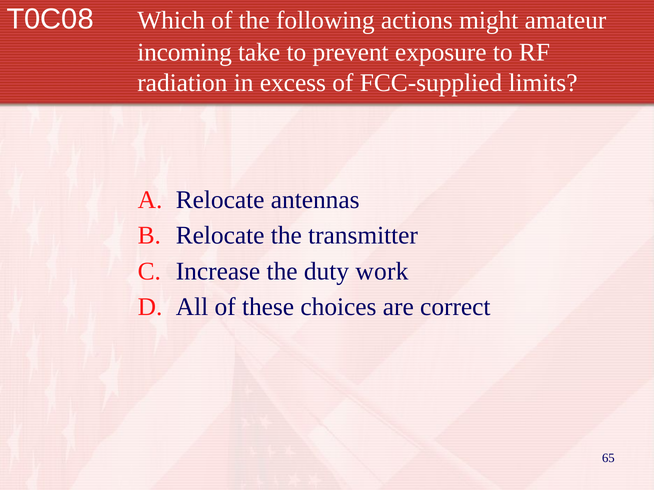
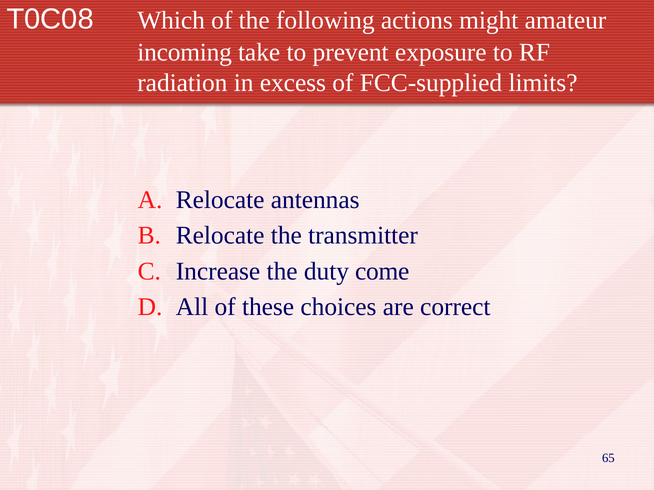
work: work -> come (382, 271)
